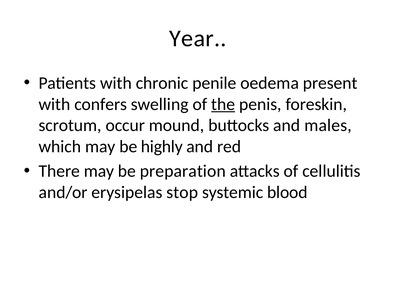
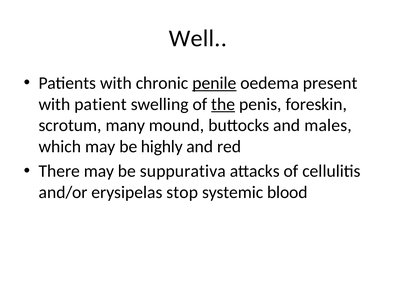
Year: Year -> Well (198, 38)
penile underline: none -> present (214, 83)
confers: confers -> patient (101, 104)
occur: occur -> many (125, 125)
preparation: preparation -> suppurativa (183, 171)
